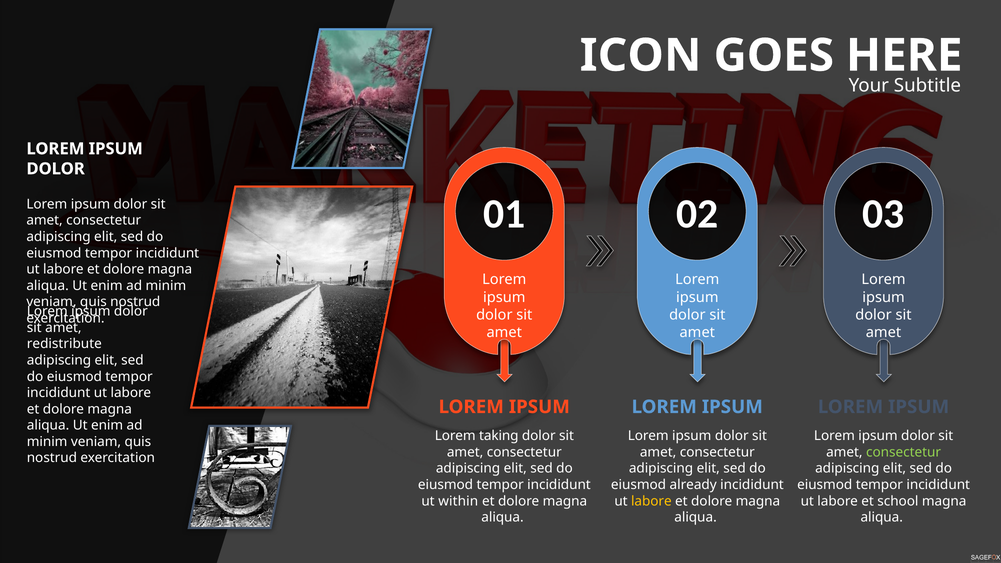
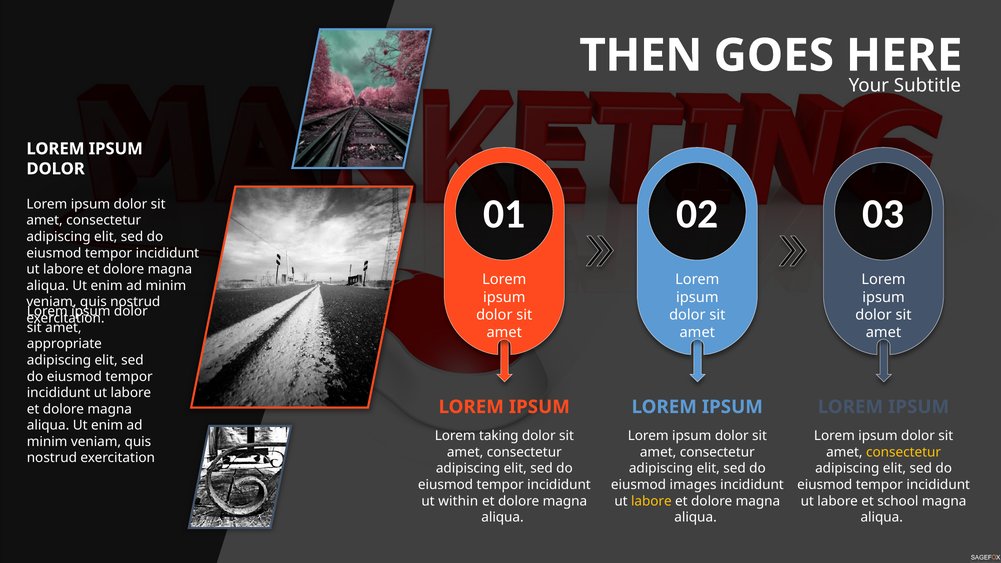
ICON: ICON -> THEN (641, 56)
redistribute: redistribute -> appropriate (64, 344)
consectetur colour: light green -> yellow (904, 452)
already: already -> images (693, 485)
